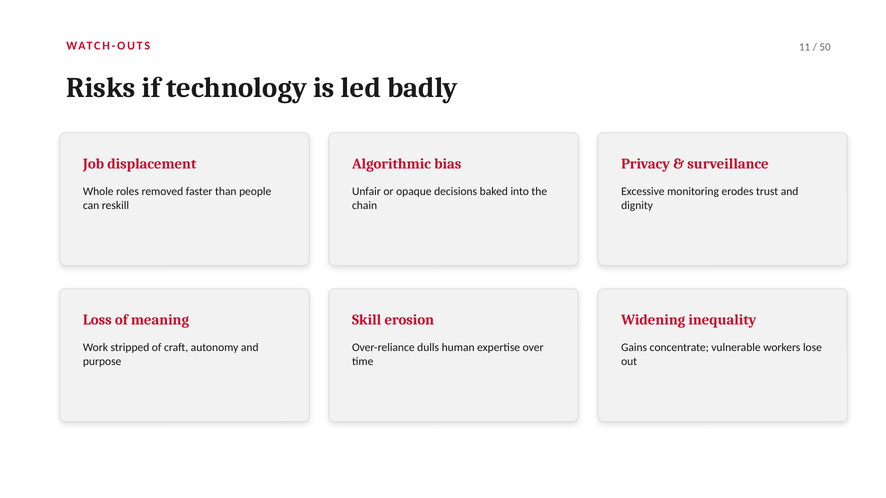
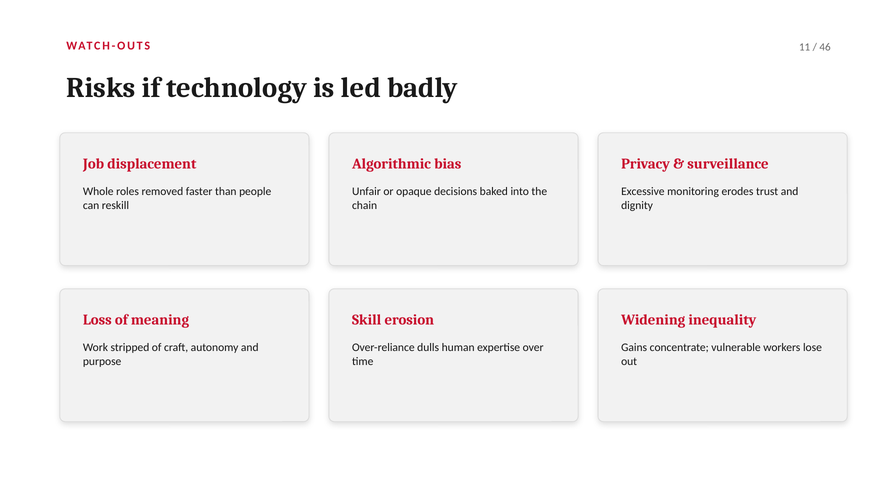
50: 50 -> 46 (825, 47)
